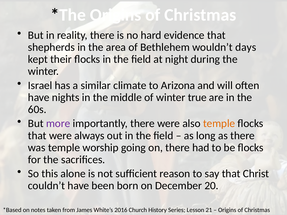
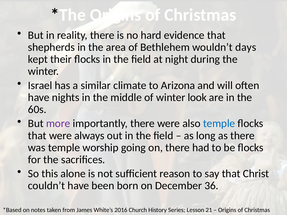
true: true -> look (197, 98)
temple colour: orange -> blue (219, 124)
20: 20 -> 36 (211, 186)
